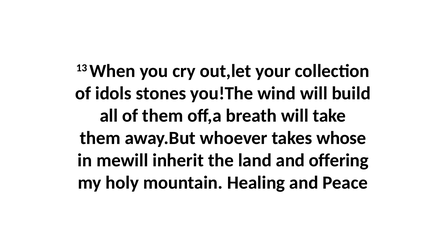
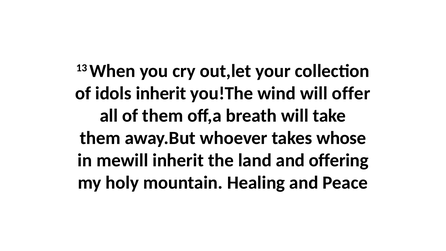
idols stones: stones -> inherit (161, 93)
build: build -> offer (351, 93)
